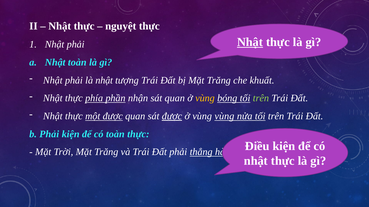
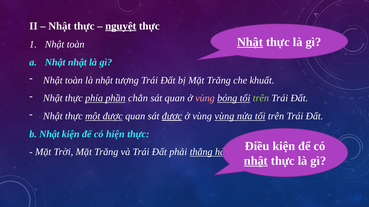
nguyệt underline: none -> present (121, 26)
phải: phải -> toàn (76, 45)
Nhật toàn: toàn -> nhật (77, 62)
phải: phải -> toàn (74, 80)
nhận: nhận -> chắn (138, 98)
vùng colour: yellow -> pink (205, 98)
b Phải: Phải -> Nhật (49, 134)
có toàn: toàn -> hiện (115, 134)
nhật underline: none -> present (256, 161)
